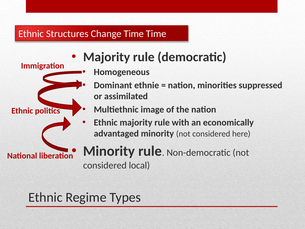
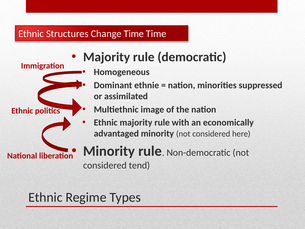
local: local -> tend (139, 165)
